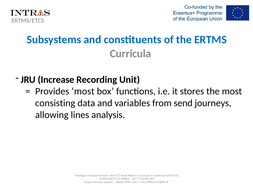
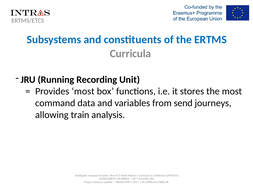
Increase: Increase -> Running (56, 80)
consisting: consisting -> command (55, 103)
lines: lines -> train (80, 115)
